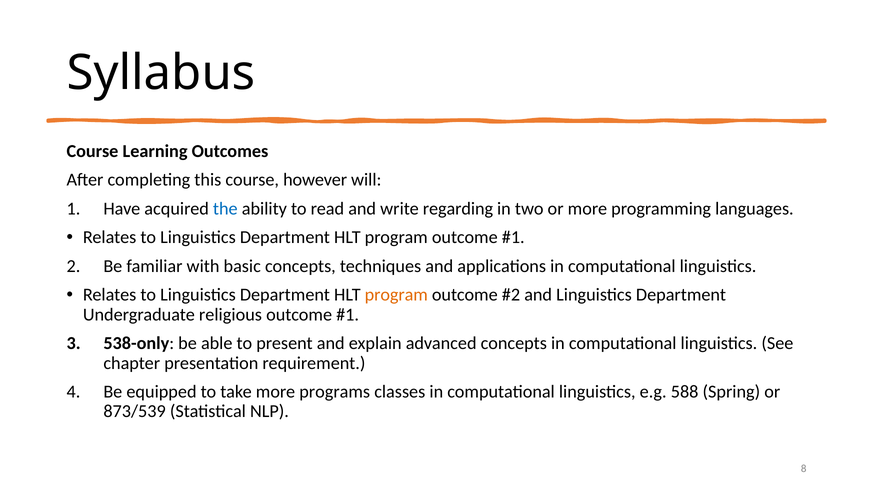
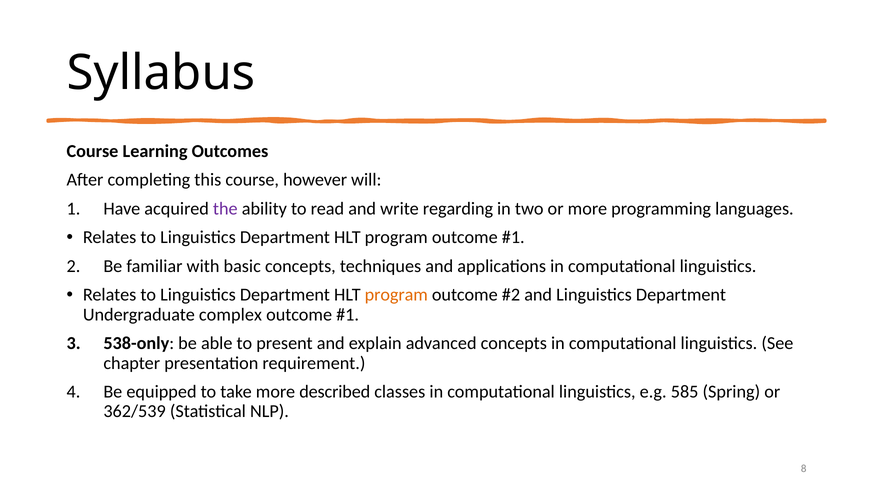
the colour: blue -> purple (225, 209)
religious: religious -> complex (230, 315)
programs: programs -> described (335, 392)
588: 588 -> 585 (685, 392)
873/539: 873/539 -> 362/539 (135, 412)
